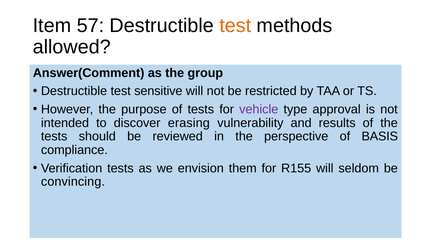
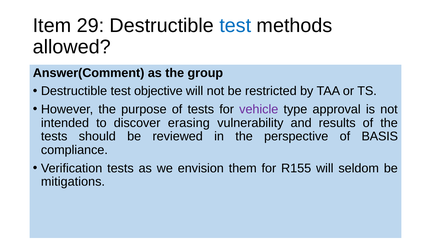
57: 57 -> 29 (90, 26)
test colour: orange -> blue (235, 26)
sensitive: sensitive -> objective (158, 91)
convincing: convincing -> mitigations (73, 181)
